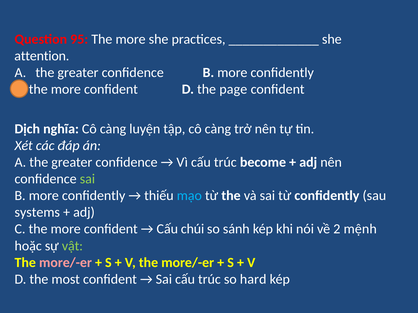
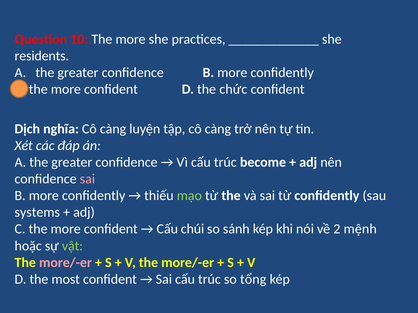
95: 95 -> 10 (79, 39)
attention: attention -> residents (42, 56)
page: page -> chức (233, 89)
sai colour: light green -> pink (87, 179)
mạo colour: light blue -> light green (189, 196)
hard: hard -> tổng (253, 280)
